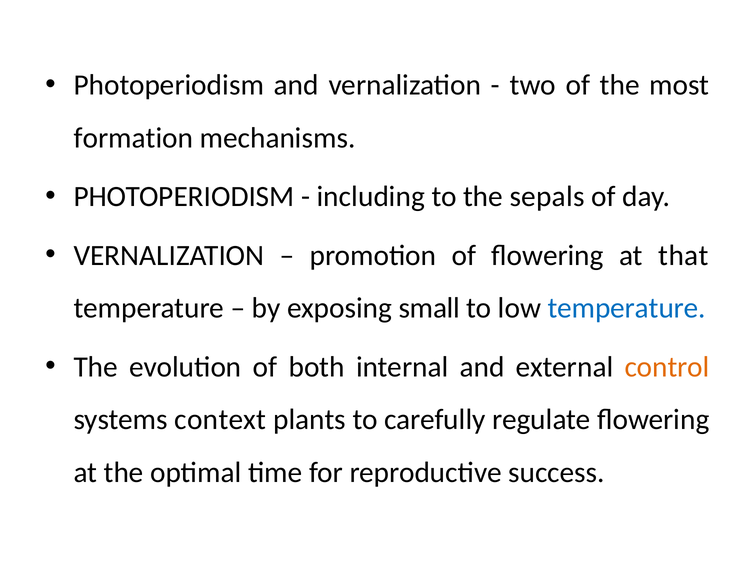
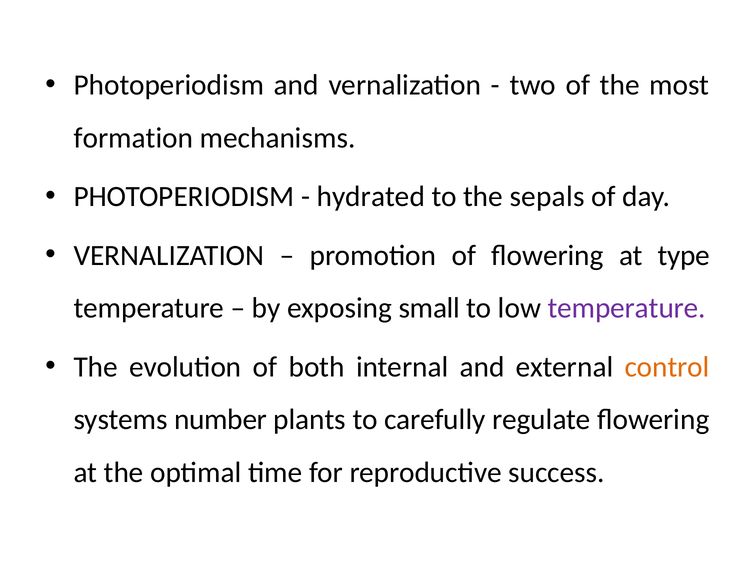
including: including -> hydrated (371, 196)
that: that -> type (684, 255)
temperature colour: blue -> purple (627, 308)
context: context -> number (221, 419)
